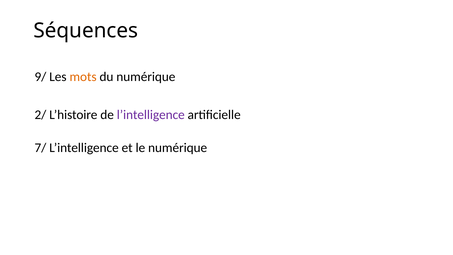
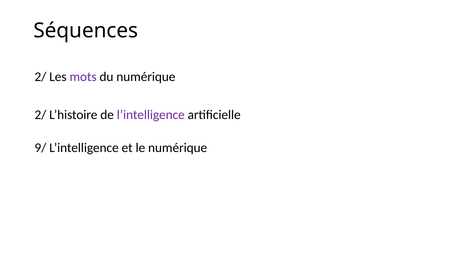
9/: 9/ -> 2/ (40, 77)
mots colour: orange -> purple (83, 77)
7/: 7/ -> 9/ (40, 148)
